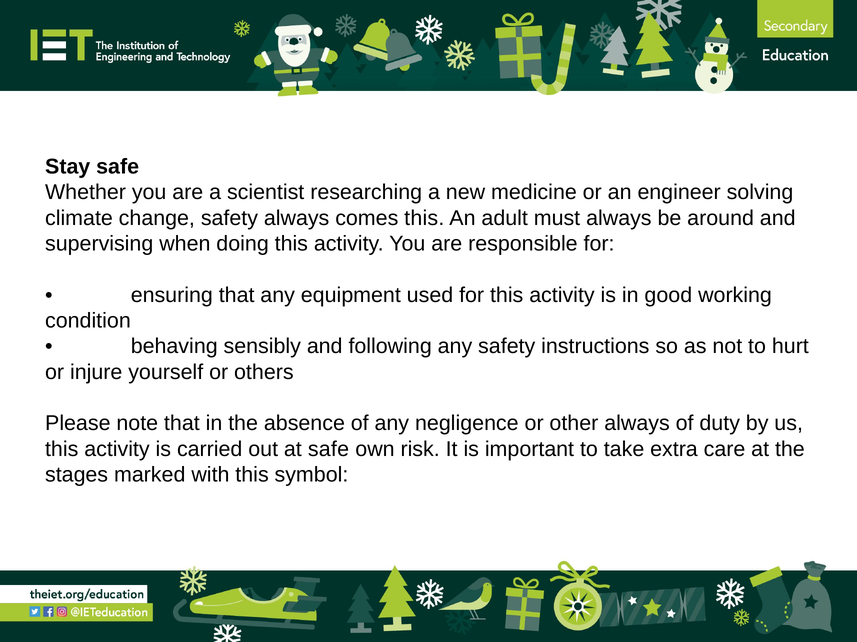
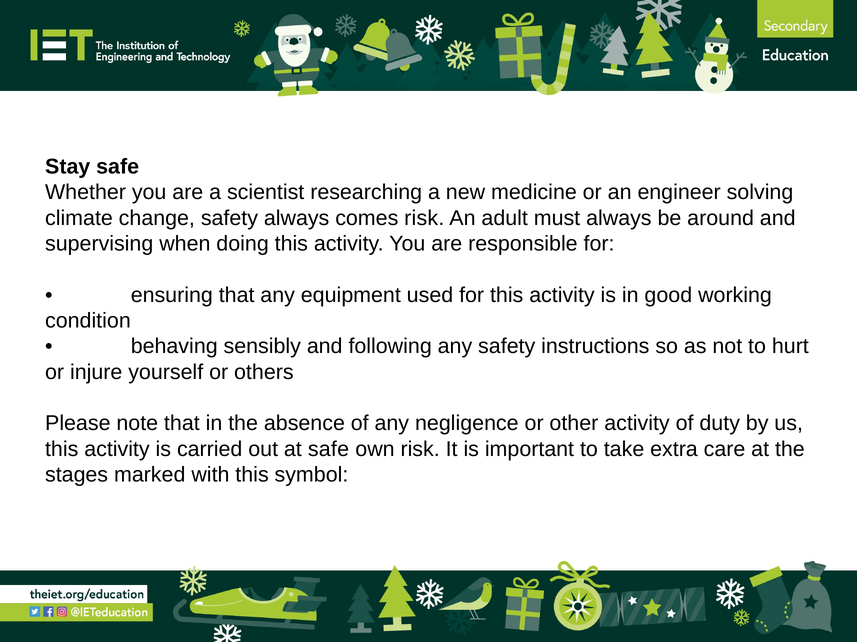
comes this: this -> risk (424, 218)
other always: always -> activity (637, 424)
